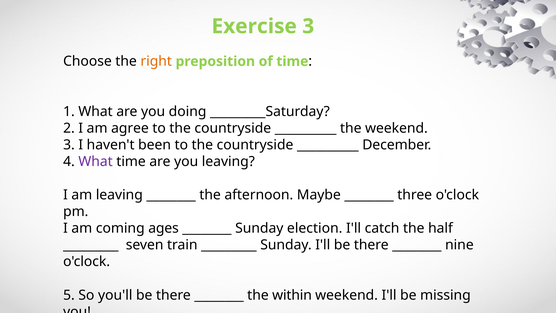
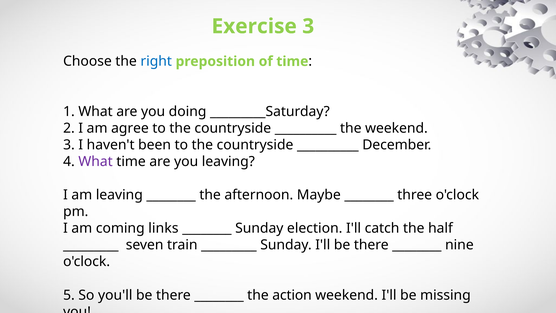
right colour: orange -> blue (156, 61)
ages: ages -> links (163, 228)
within: within -> action (292, 295)
